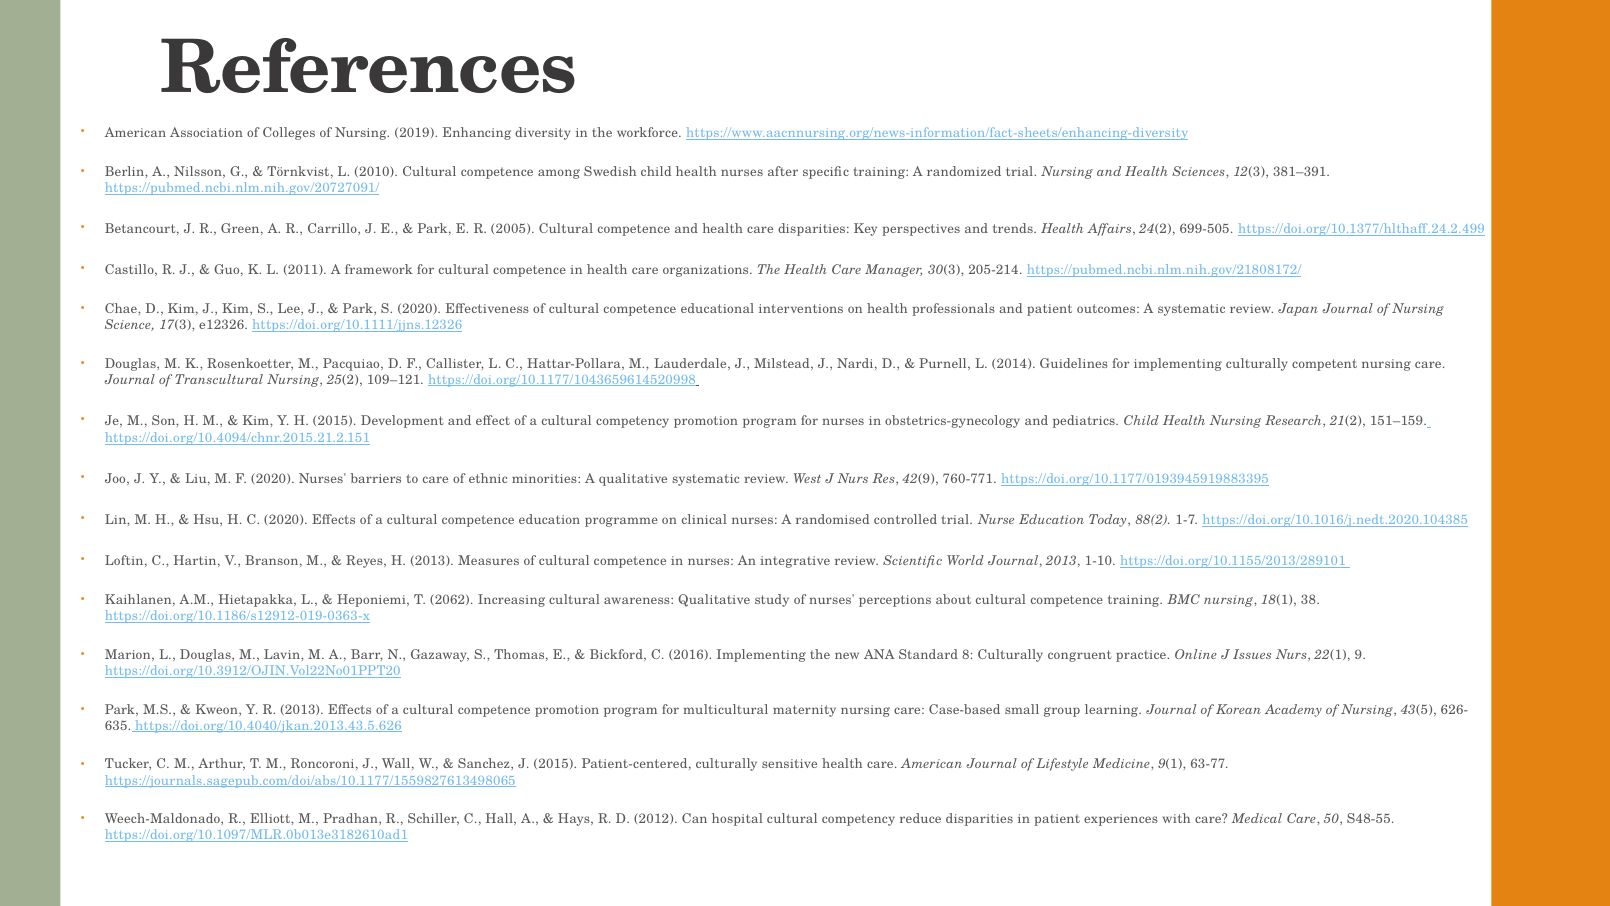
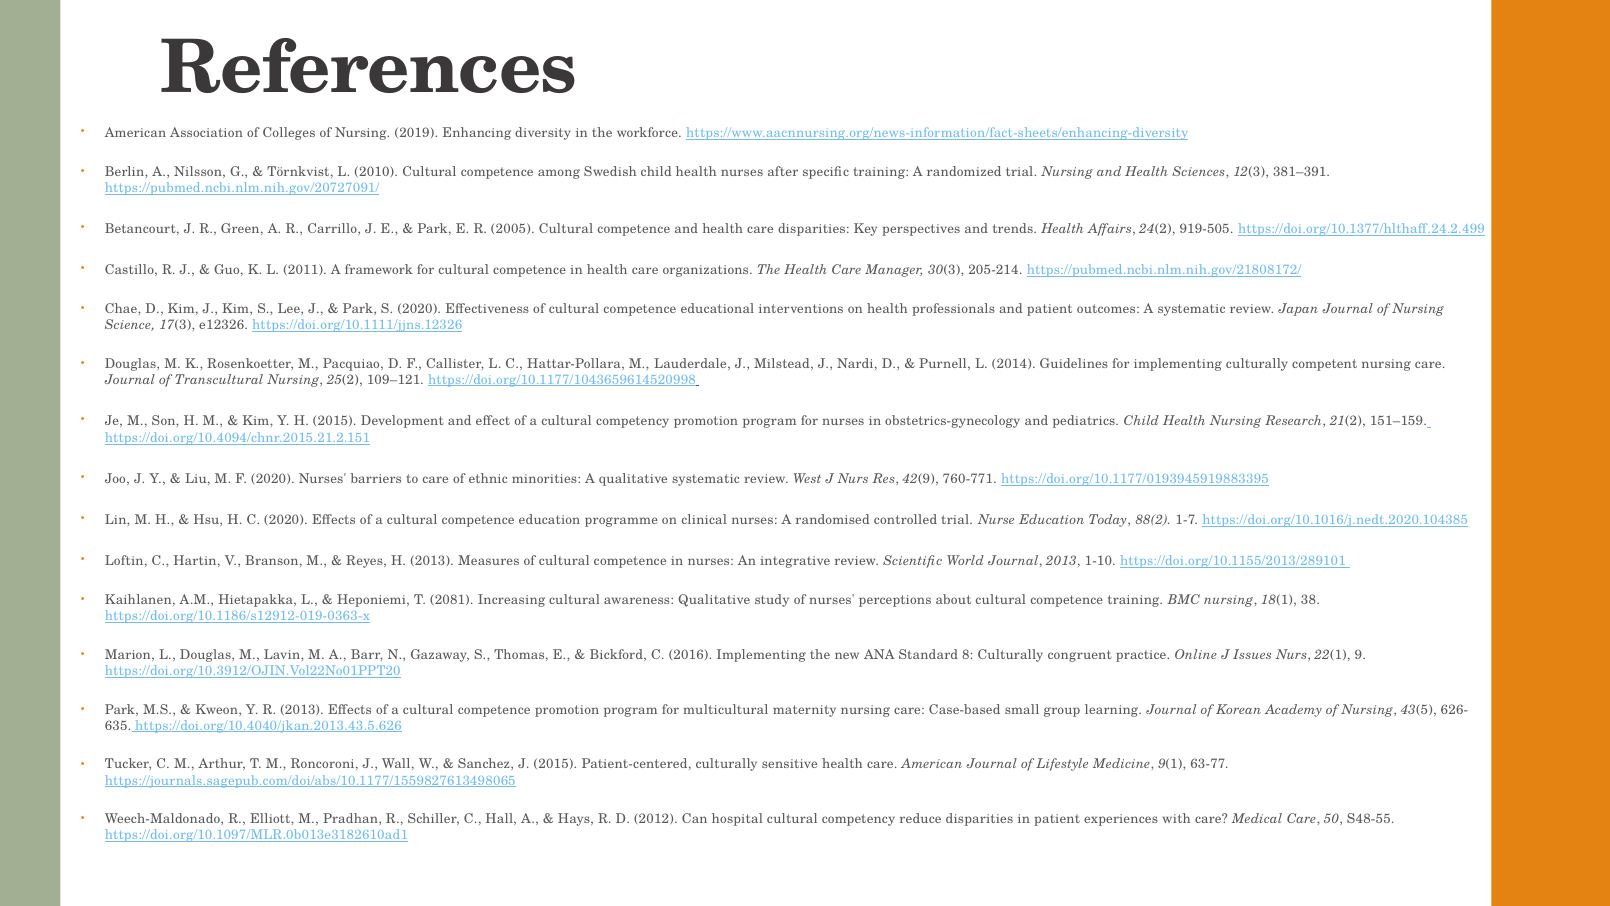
699-505: 699-505 -> 919-505 (1207, 229)
2062: 2062 -> 2081 (452, 600)
